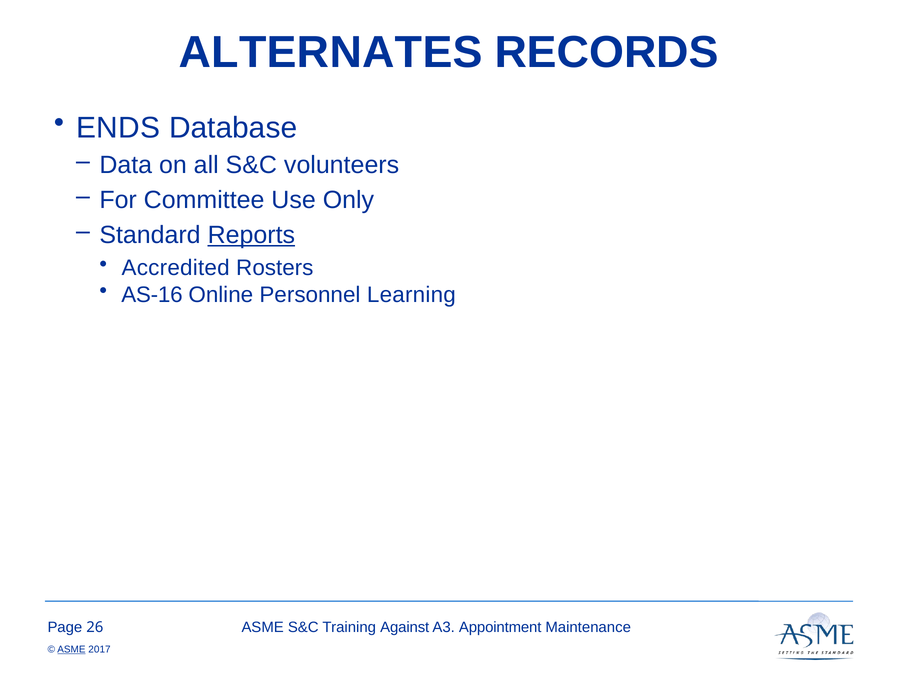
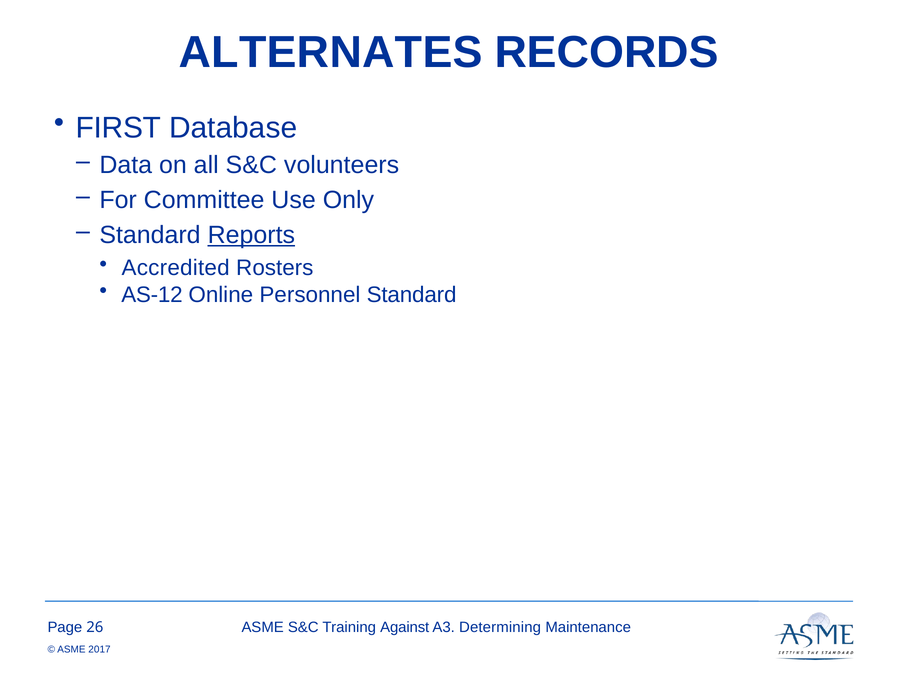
ENDS: ENDS -> FIRST (119, 128)
AS-16: AS-16 -> AS-12 (152, 295)
Personnel Learning: Learning -> Standard (412, 295)
Appointment: Appointment -> Determining (500, 628)
ASME underline: present -> none (71, 650)
